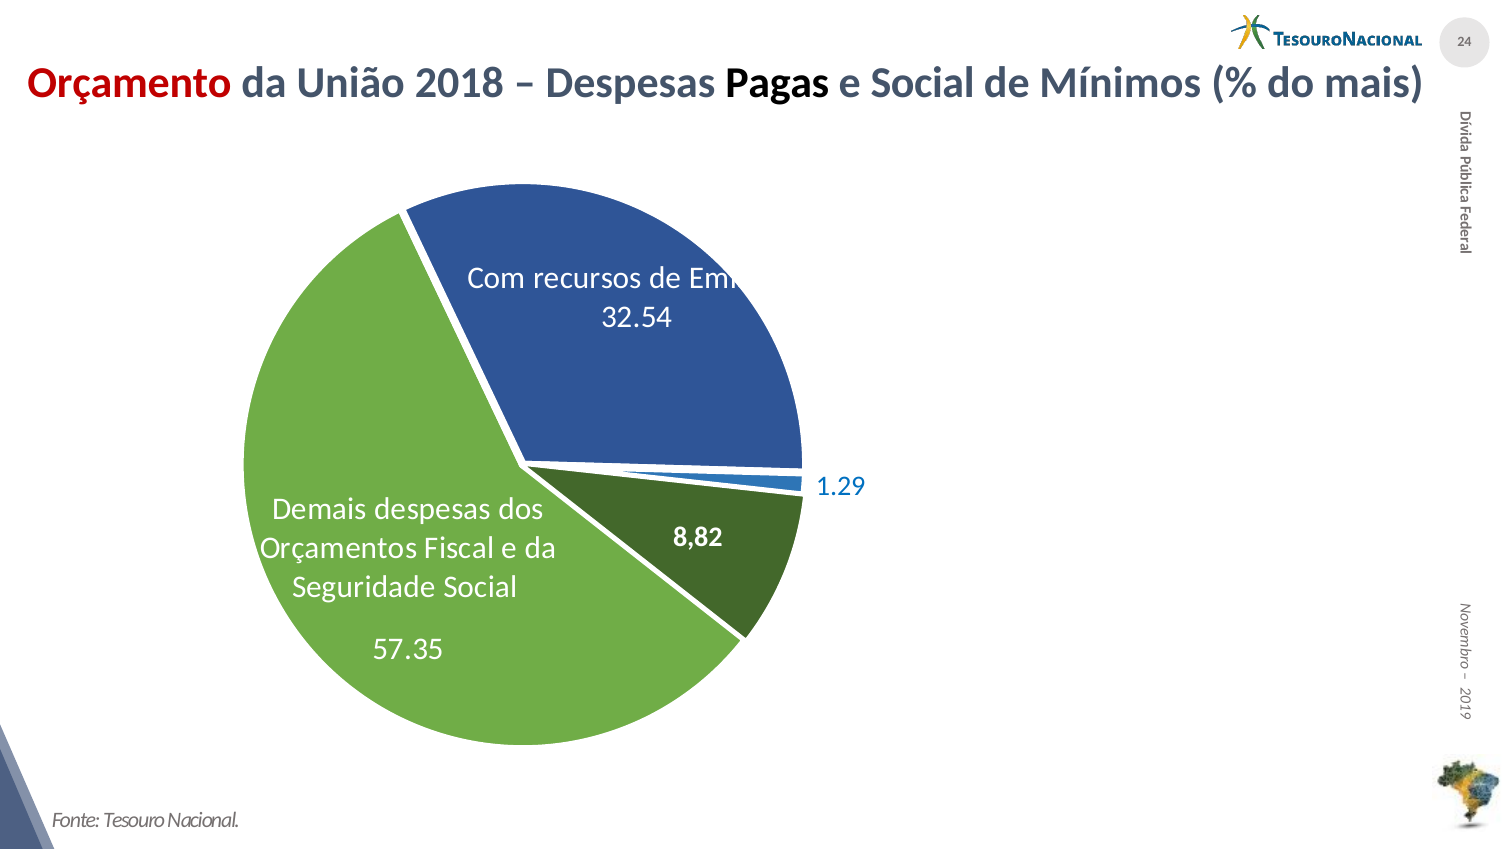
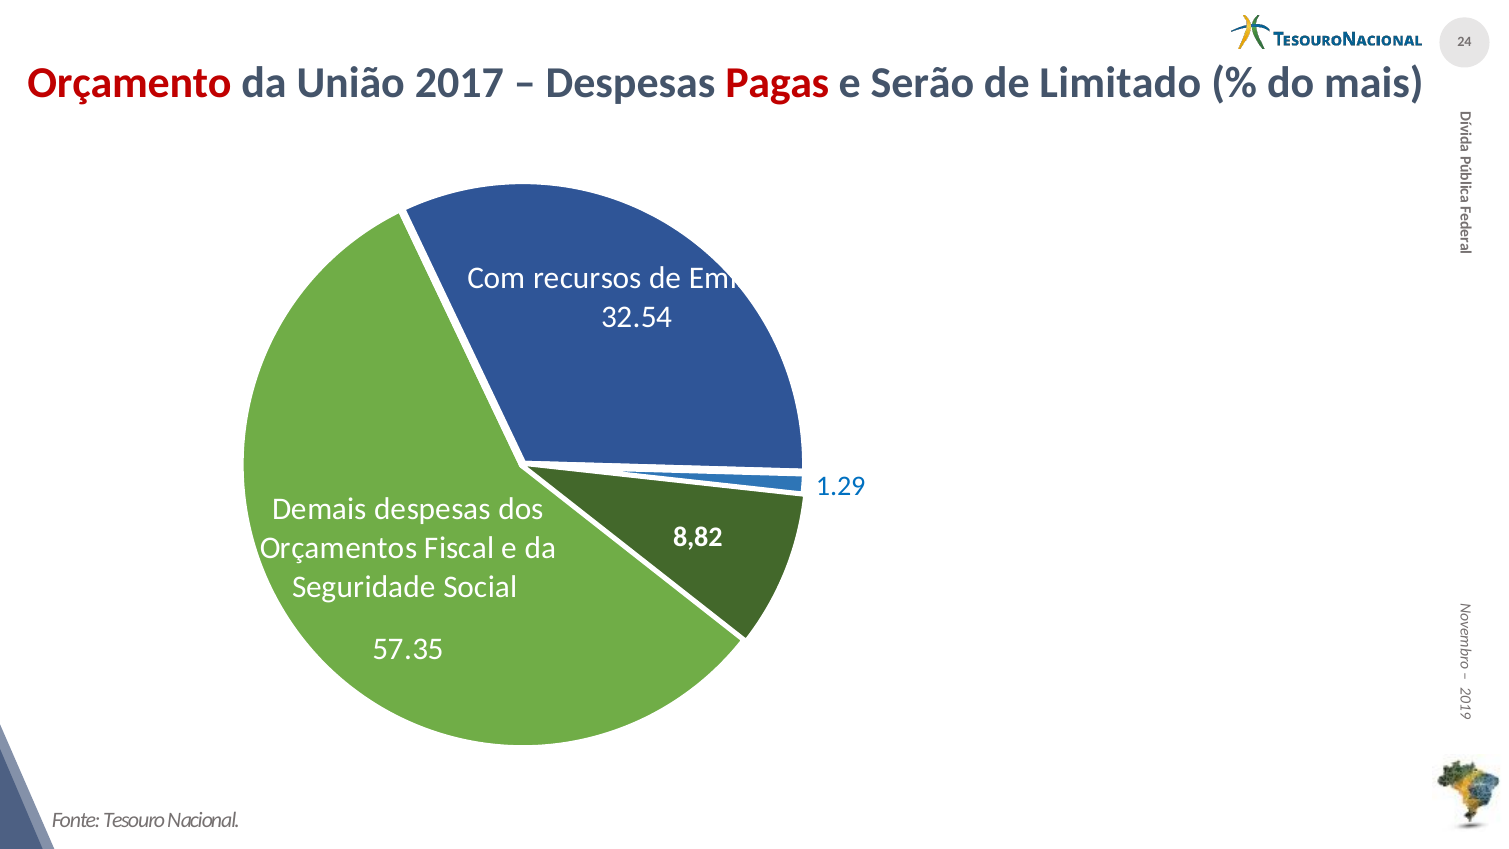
2018: 2018 -> 2017 (459, 83)
Pagas colour: black -> red (777, 83)
e Social: Social -> Serão (922, 83)
Mínimos: Mínimos -> Limitado (1120, 83)
